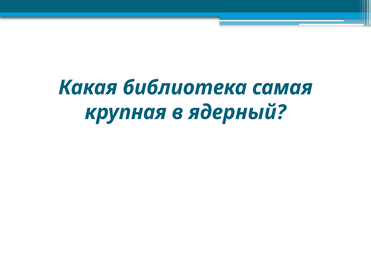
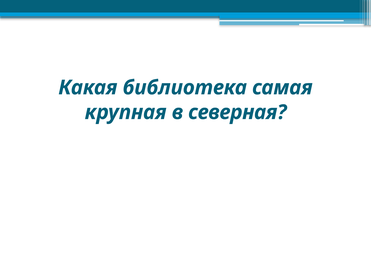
ядерный: ядерный -> северная (237, 112)
